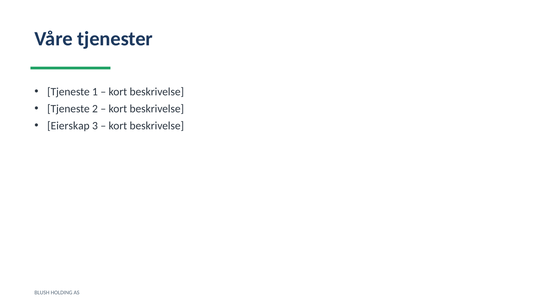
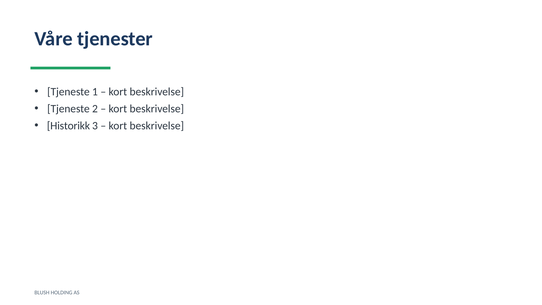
Eierskap: Eierskap -> Historikk (68, 126)
